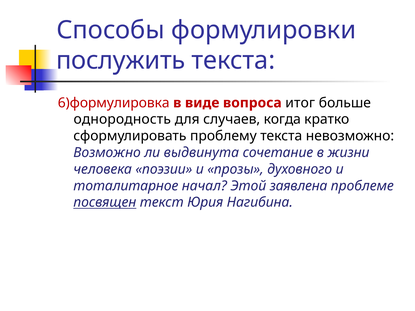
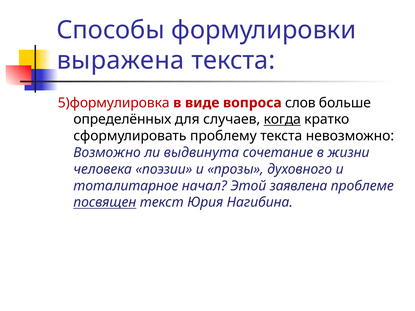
послужить: послужить -> выражена (121, 61)
6)формулировка: 6)формулировка -> 5)формулировка (114, 103)
итог: итог -> слов (300, 103)
однородность: однородность -> определённых (122, 120)
когда underline: none -> present (282, 120)
